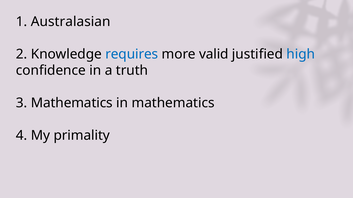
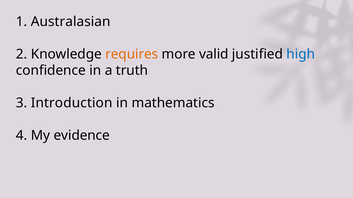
requires colour: blue -> orange (132, 54)
3 Mathematics: Mathematics -> Introduction (72, 103)
primality: primality -> evidence (82, 136)
